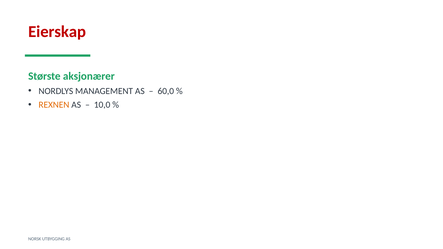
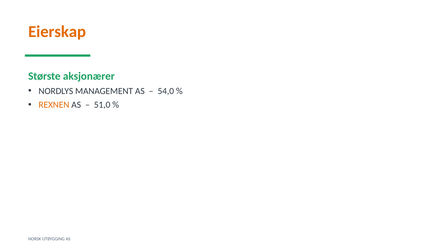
Eierskap colour: red -> orange (57, 32)
60,0: 60,0 -> 54,0 (166, 91)
10,0: 10,0 -> 51,0 (102, 105)
